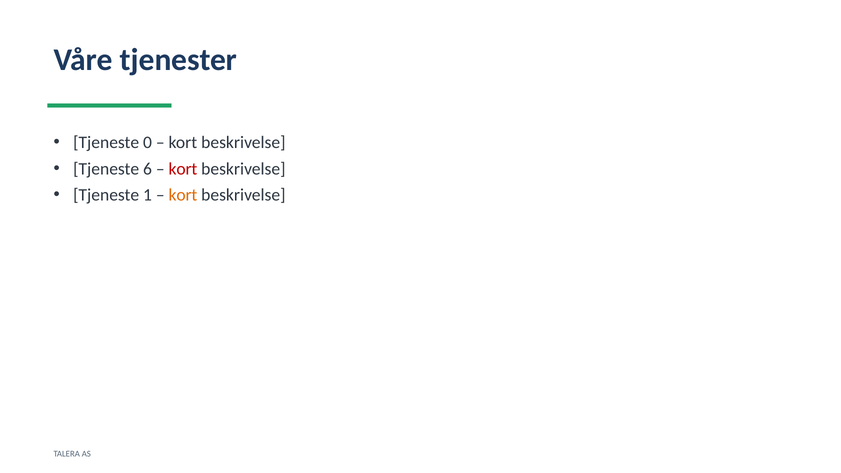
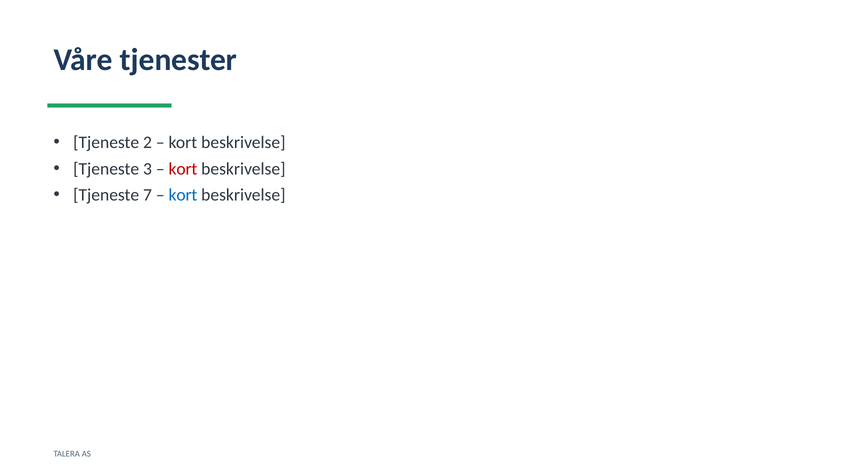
0: 0 -> 2 (147, 142)
6: 6 -> 3 (147, 169)
1: 1 -> 7 (147, 195)
kort colour: orange -> blue (183, 195)
